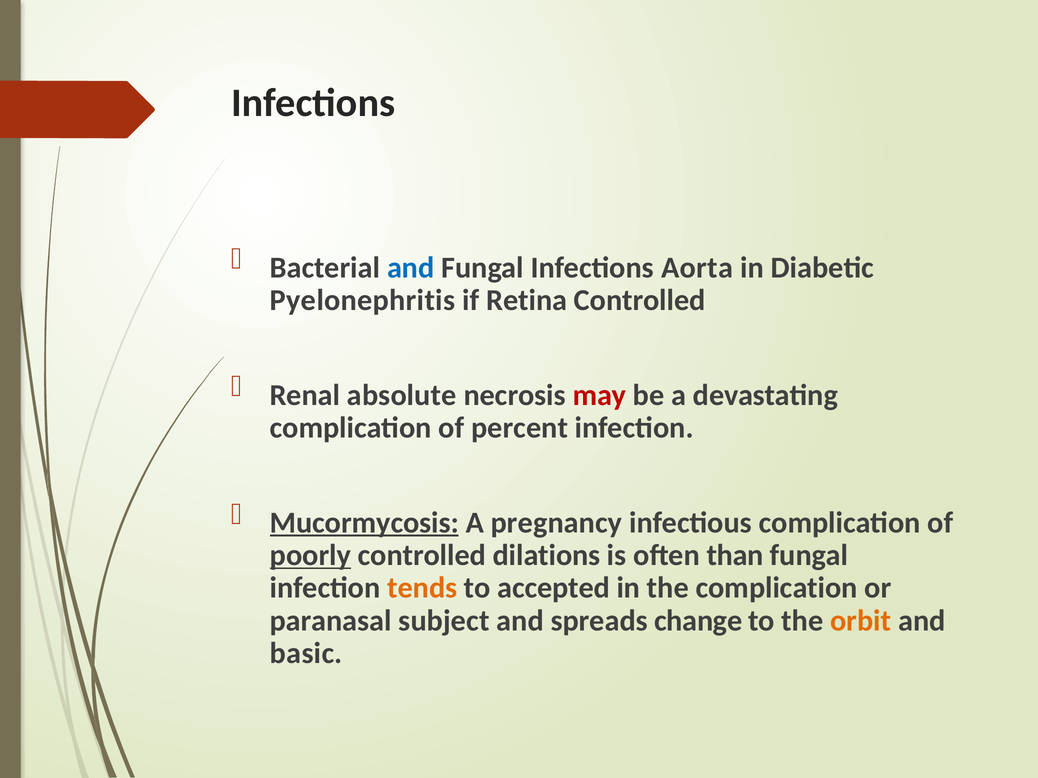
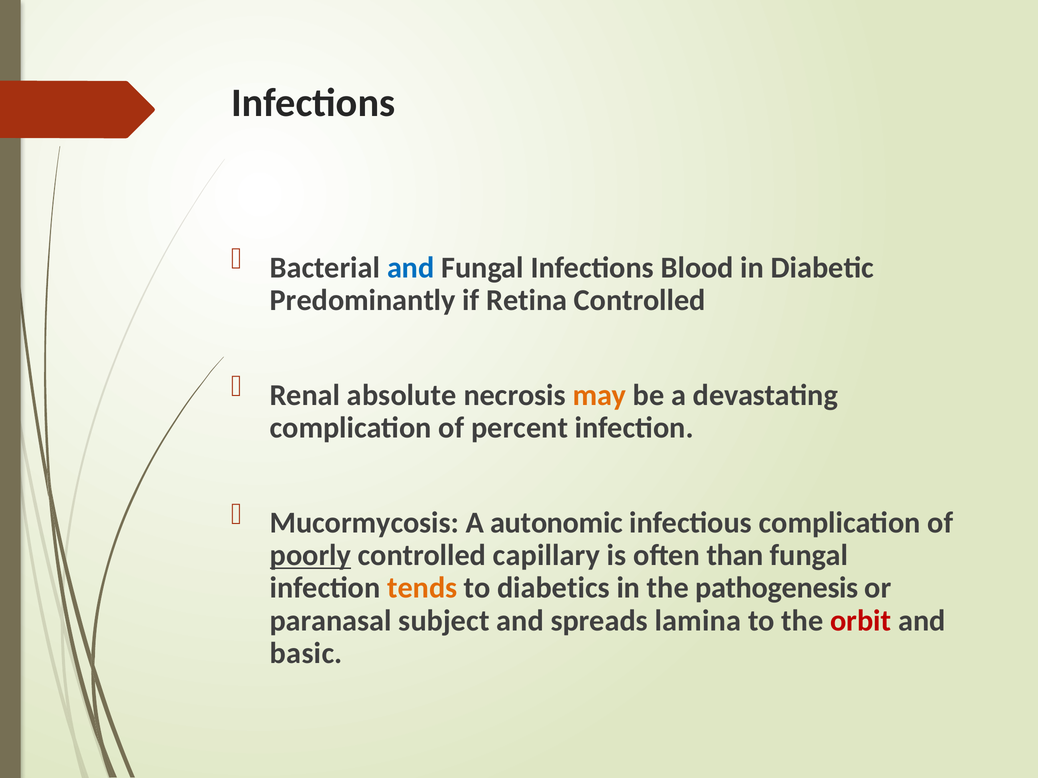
Aorta: Aorta -> Blood (697, 268)
Pyelonephritis: Pyelonephritis -> Predominantly (363, 300)
may colour: red -> orange (600, 395)
Mucormycosis underline: present -> none (364, 523)
pregnancy: pregnancy -> autonomic (557, 523)
dilations: dilations -> capillary (546, 556)
accepted: accepted -> diabetics (553, 588)
the complication: complication -> pathogenesis (777, 588)
change: change -> lamina (698, 621)
orbit colour: orange -> red (861, 621)
